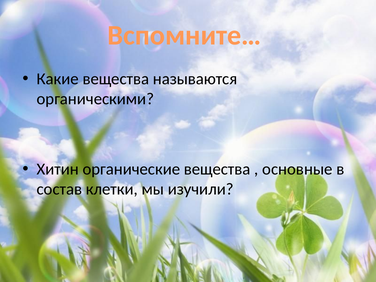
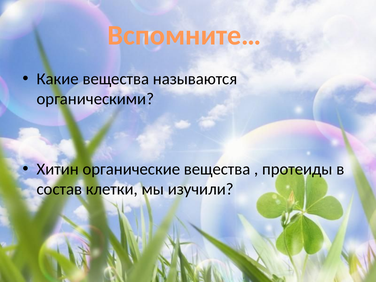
основные: основные -> протеиды (297, 169)
